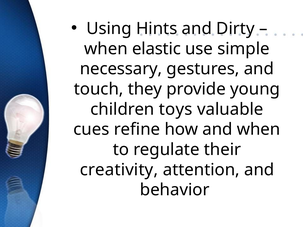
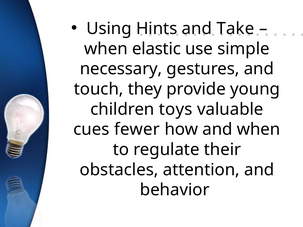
Dirty: Dirty -> Take (235, 29)
refine: refine -> fewer (137, 130)
creativity: creativity -> obstacles (119, 170)
